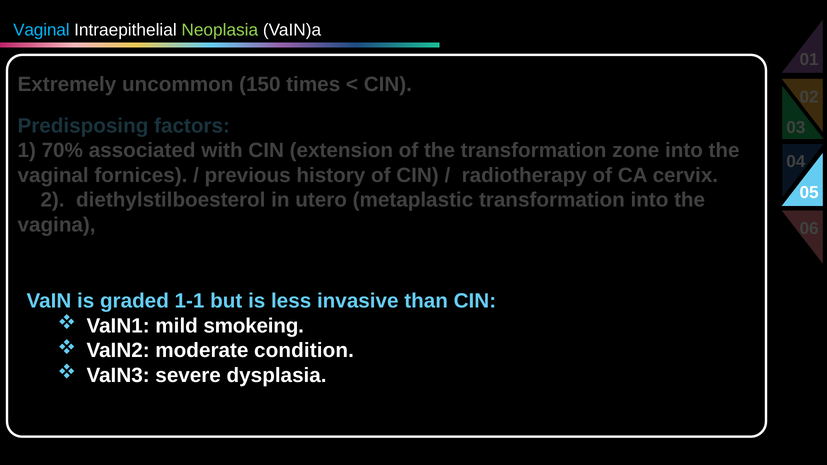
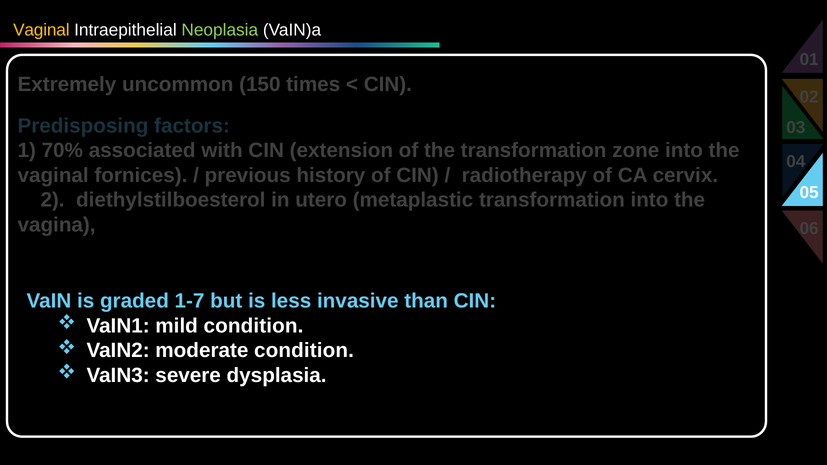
Vaginal colour: light blue -> yellow (41, 30)
1-1: 1-1 -> 1-7 (190, 301)
mild smokeing: smokeing -> condition (253, 326)
